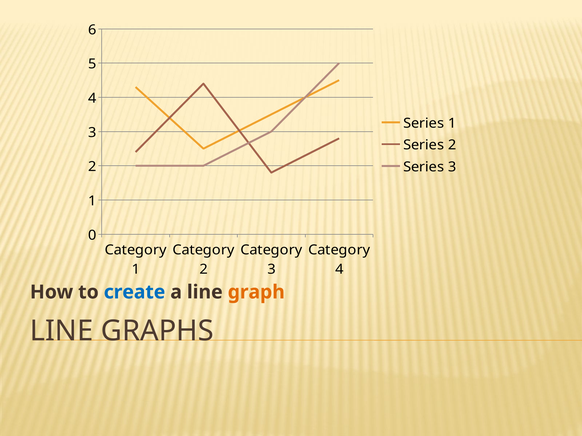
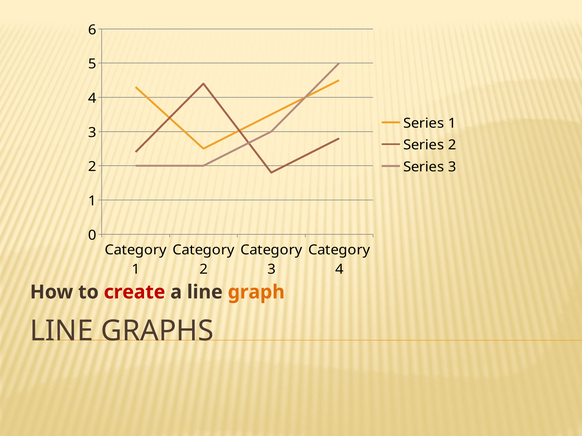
create colour: blue -> red (135, 292)
